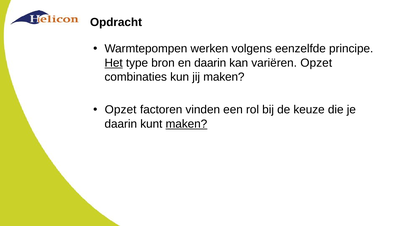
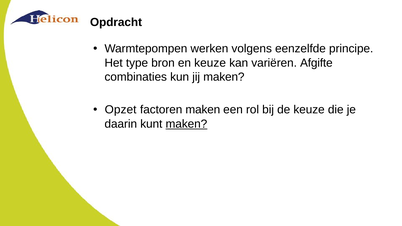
Het underline: present -> none (114, 63)
en daarin: daarin -> keuze (210, 63)
variëren Opzet: Opzet -> Afgifte (316, 63)
factoren vinden: vinden -> maken (203, 110)
